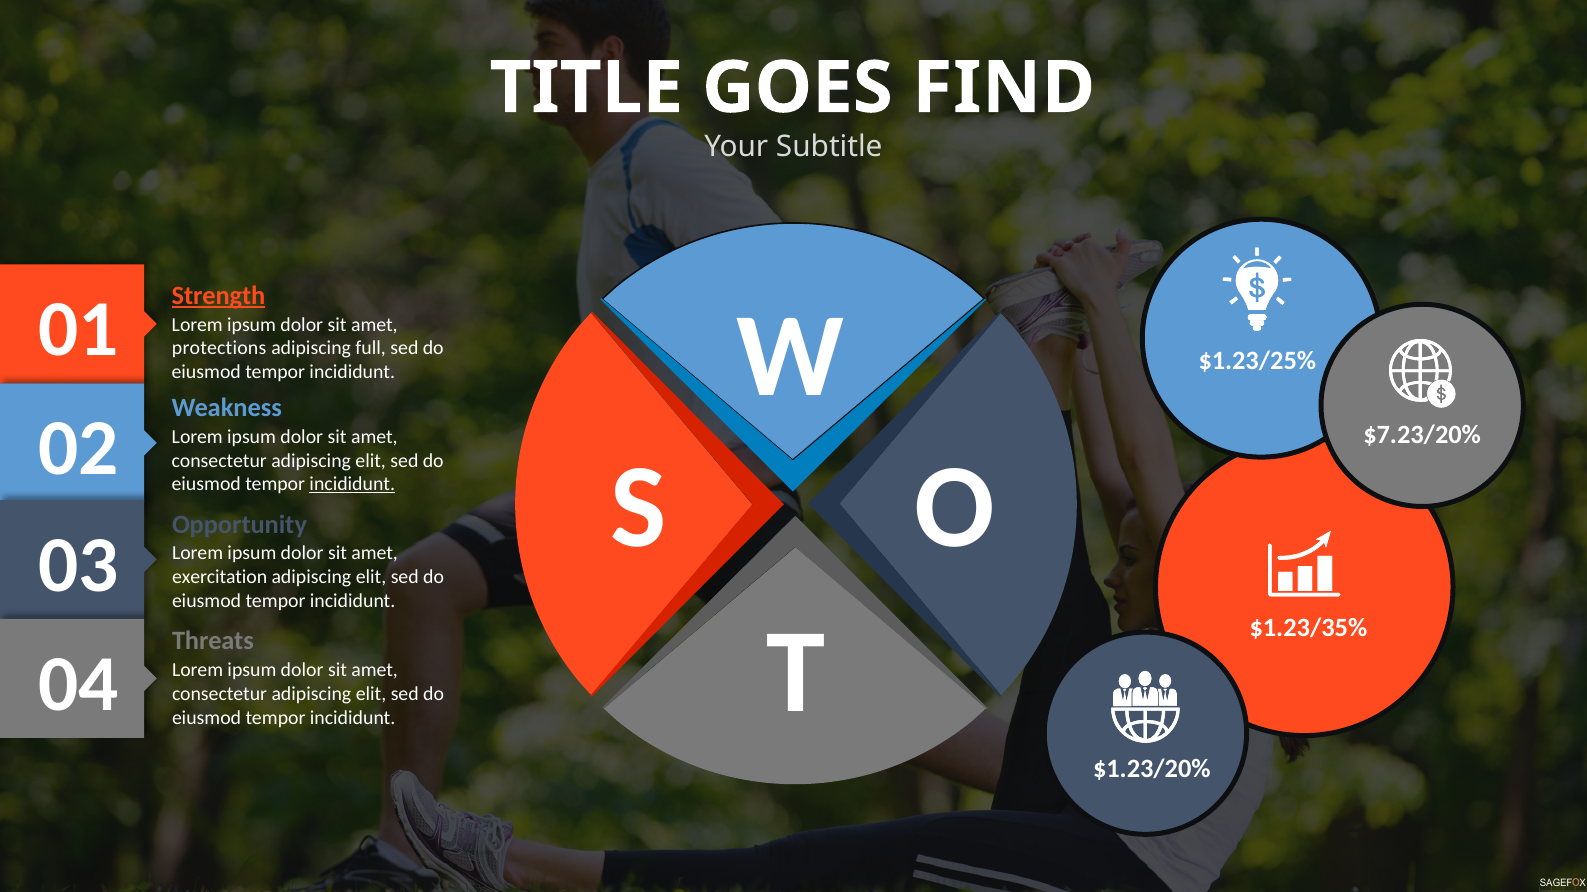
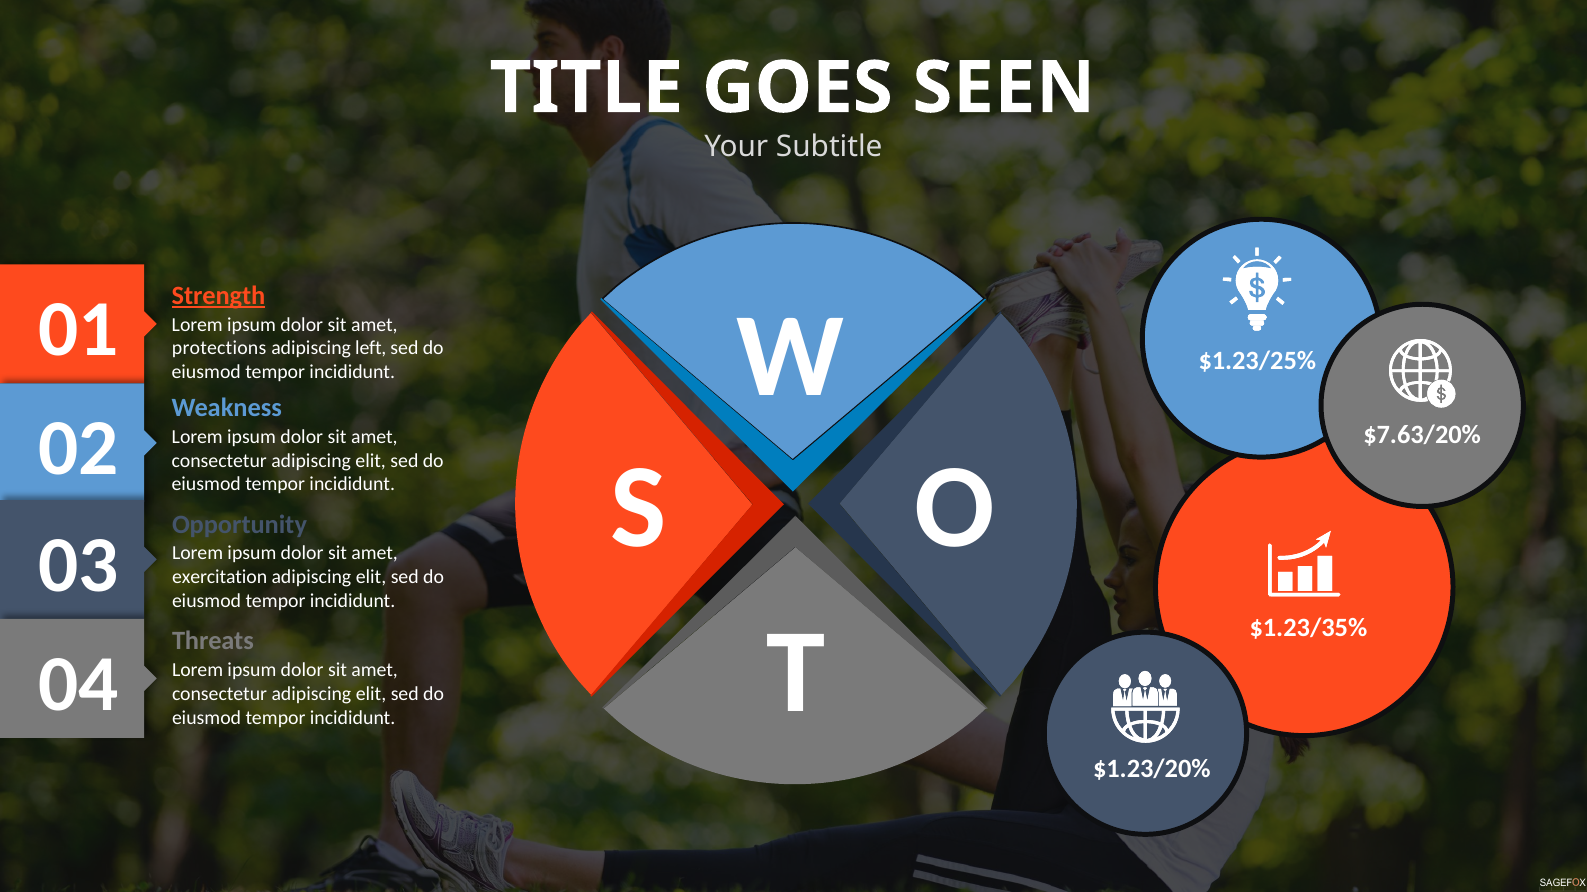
FIND: FIND -> SEEN (1004, 88)
full: full -> left (371, 349)
$7.23/20%: $7.23/20% -> $7.63/20% (1422, 435)
incididunt underline: present -> none (352, 485)
